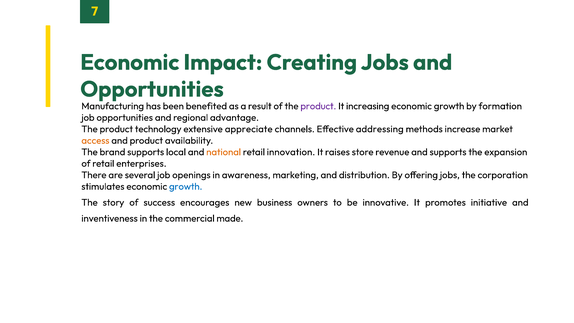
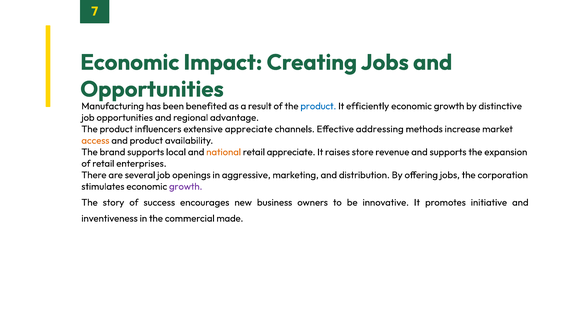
product colour: purple -> blue (318, 106)
increasing: increasing -> efficiently (368, 106)
formation: formation -> distinctive (500, 106)
technology: technology -> influencers (158, 129)
retail innovation: innovation -> appreciate (291, 152)
awareness: awareness -> aggressive (246, 175)
growth colour: blue -> purple (186, 186)
